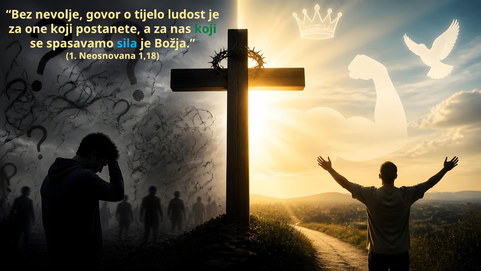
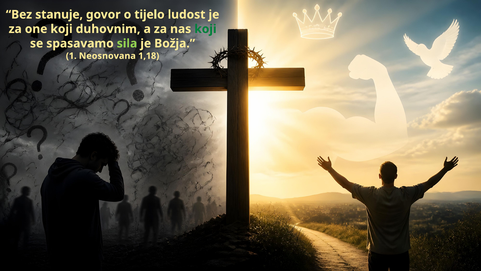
nevolje: nevolje -> stanuje (59, 15)
postanete: postanete -> duhovnim (108, 29)
sila colour: light blue -> light green (127, 43)
